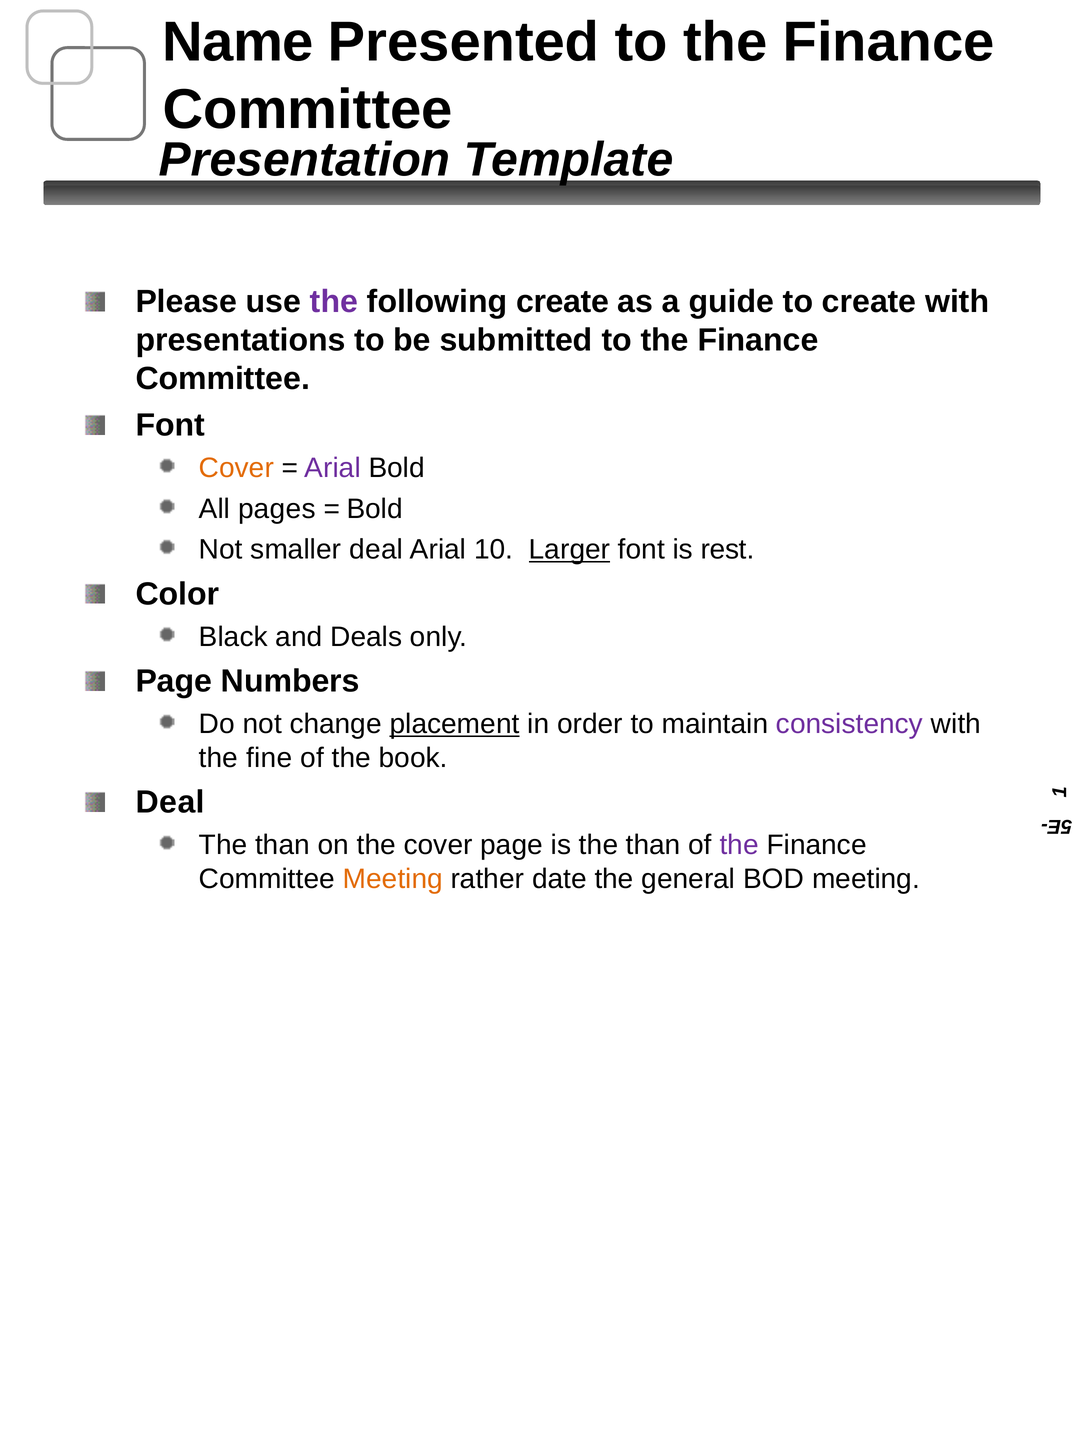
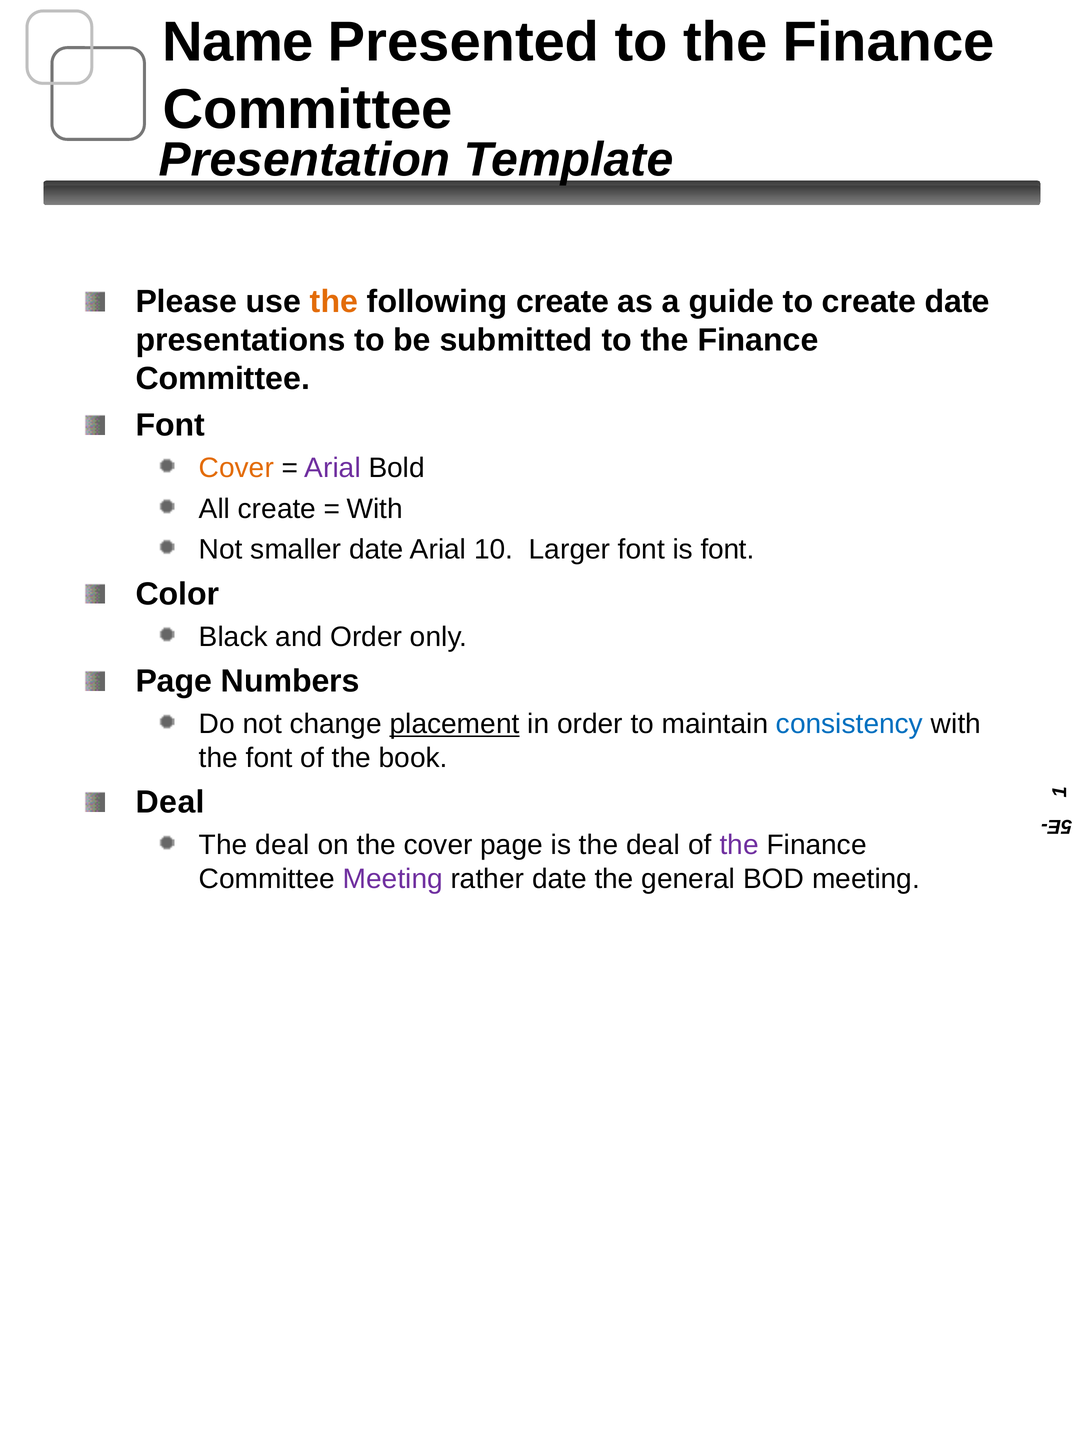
the colour: purple -> orange (334, 302)
create with: with -> date (957, 302)
All pages: pages -> create (277, 509)
Bold: Bold -> With (375, 509)
smaller deal: deal -> date (376, 550)
Larger underline: present -> none (569, 550)
is rest: rest -> font (728, 550)
and Deals: Deals -> Order (366, 637)
consistency colour: purple -> blue (849, 724)
the fine: fine -> font (269, 758)
than: than -> deal (282, 845)
is the than: than -> deal (653, 845)
Meeting colour: orange -> purple (393, 879)
